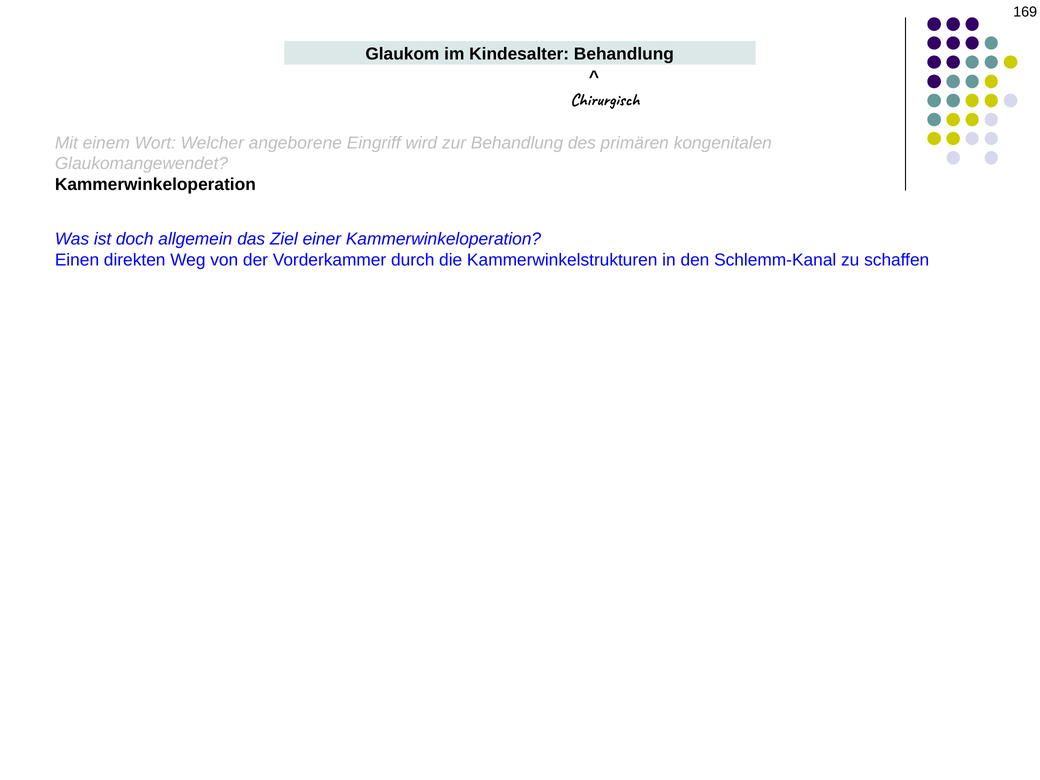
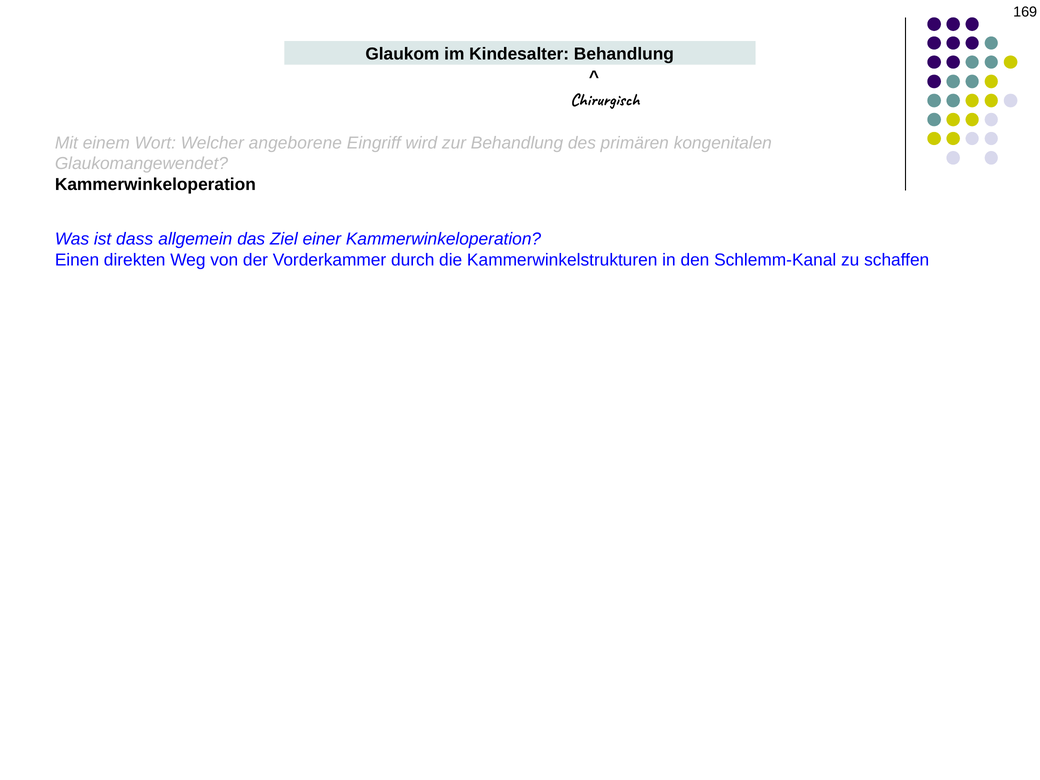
doch: doch -> dass (135, 239)
